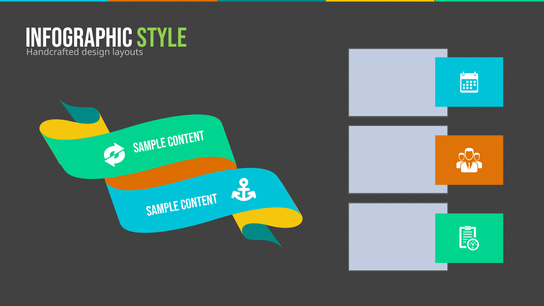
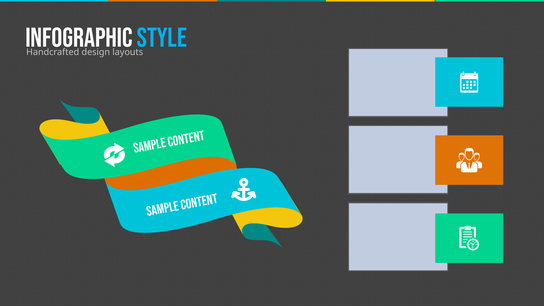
STYLE colour: light green -> light blue (162, 38)
